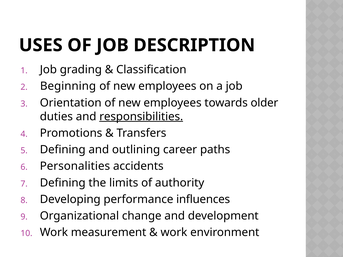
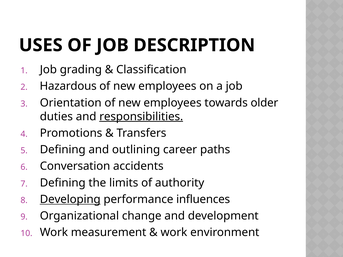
Beginning: Beginning -> Hazardous (68, 86)
Personalities: Personalities -> Conversation (75, 166)
Developing underline: none -> present (70, 200)
